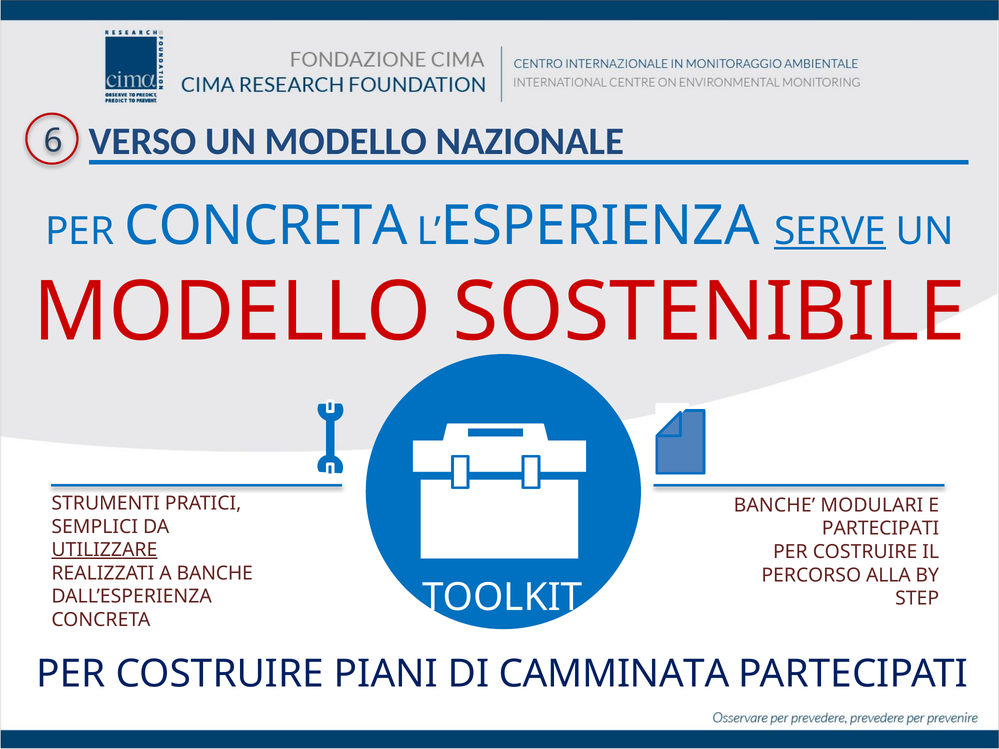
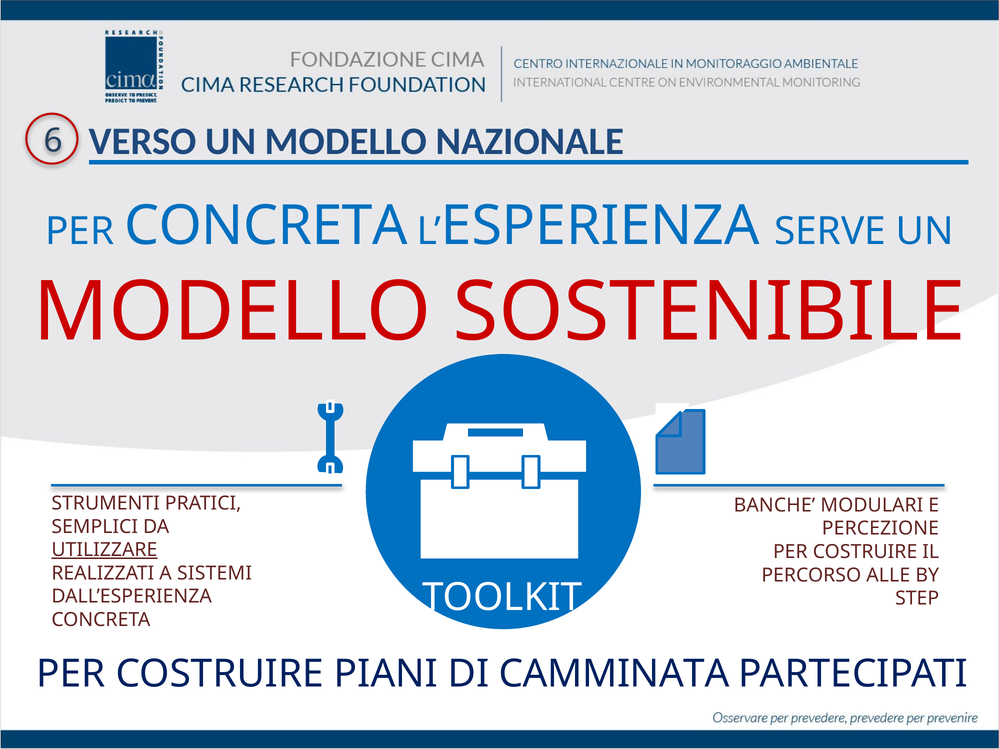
SERVE underline: present -> none (830, 231)
PARTECIPATI: PARTECIPATI -> PERCEZIONE (880, 529)
A BANCHE: BANCHE -> SISTEMI (215, 573)
ALLA: ALLA -> ALLE (888, 575)
